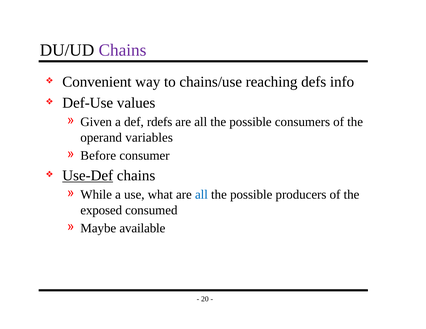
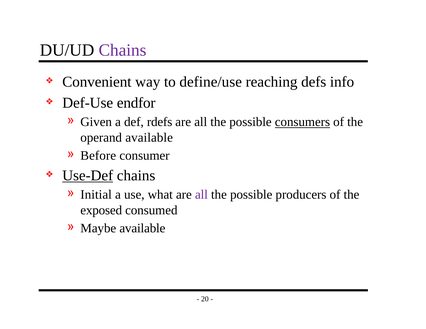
chains/use: chains/use -> define/use (211, 82)
values: values -> endfor (136, 103)
consumers underline: none -> present (302, 122)
operand variables: variables -> available (149, 138)
While: While -> Initial (96, 195)
all colour: blue -> purple (201, 195)
